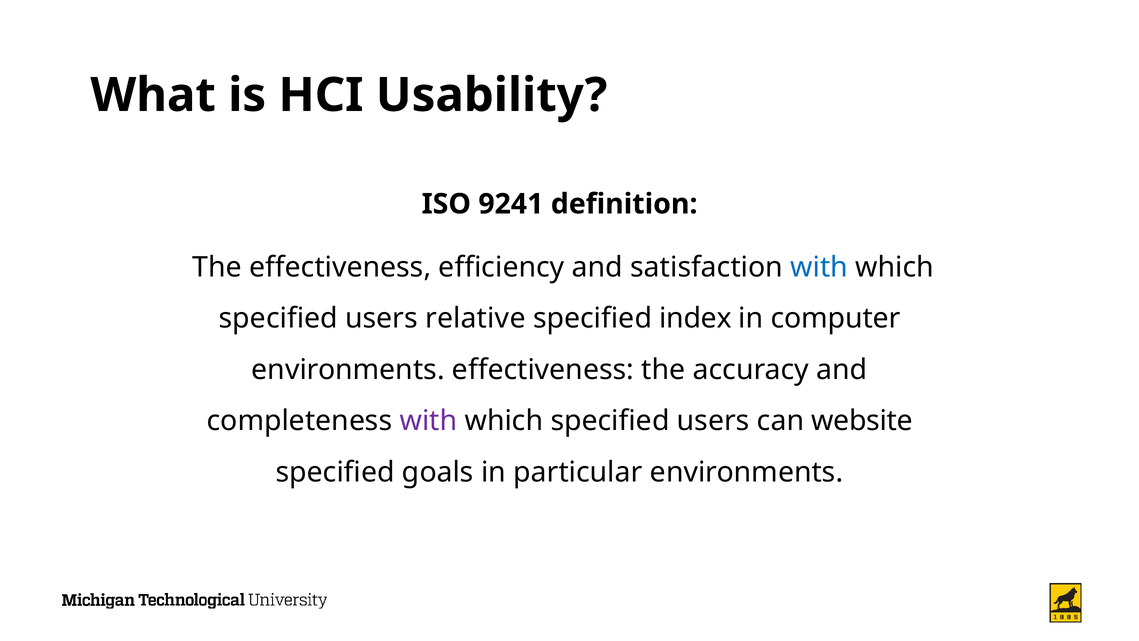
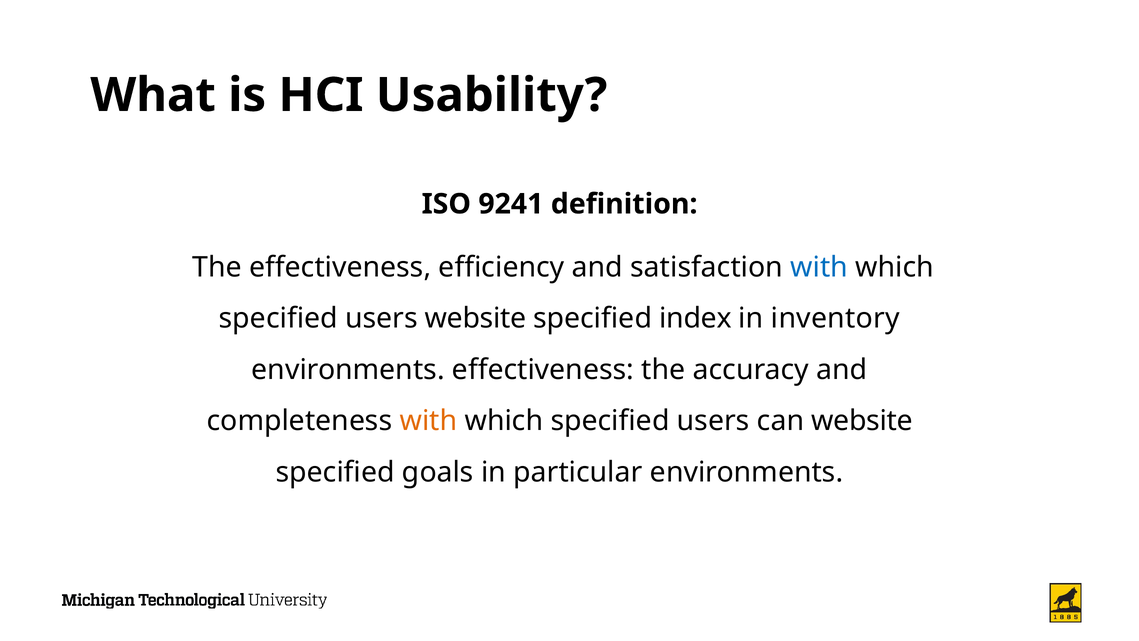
users relative: relative -> website (476, 318)
computer: computer -> inventory (835, 318)
with colour: purple -> orange (428, 421)
